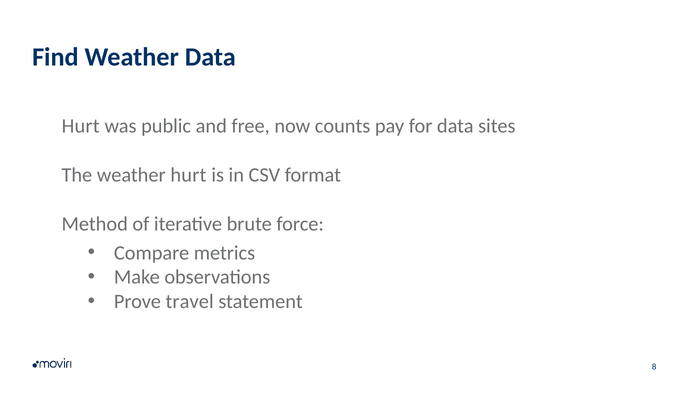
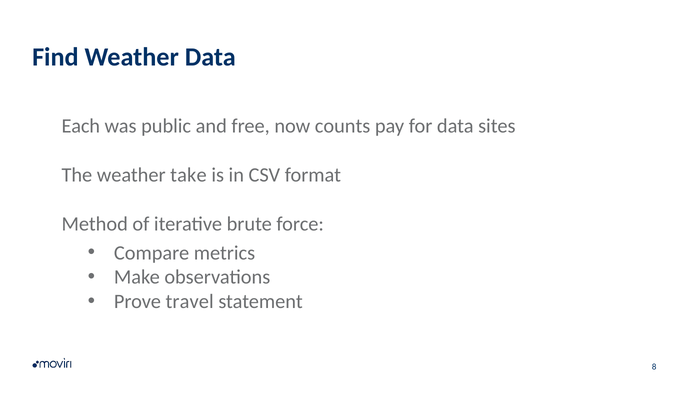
Hurt: Hurt -> Each (81, 126)
weather hurt: hurt -> take (188, 175)
